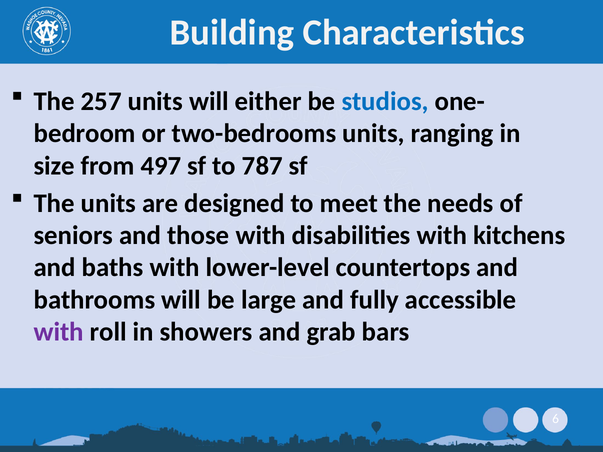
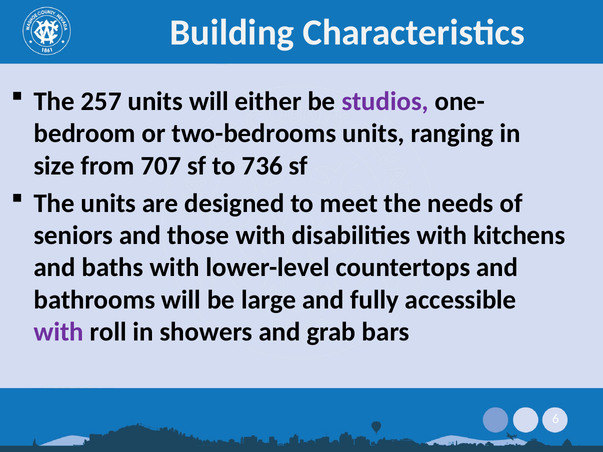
studios colour: blue -> purple (385, 101)
497: 497 -> 707 (161, 166)
787: 787 -> 736 (262, 166)
